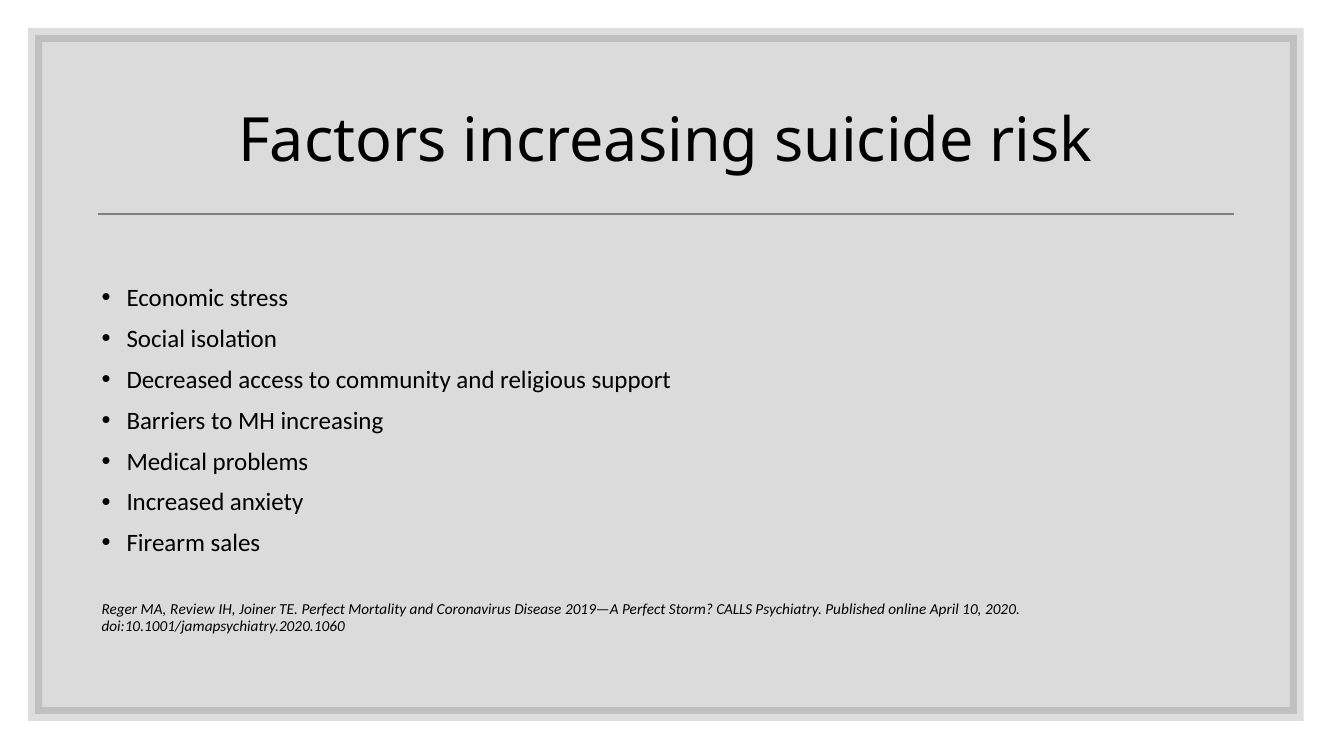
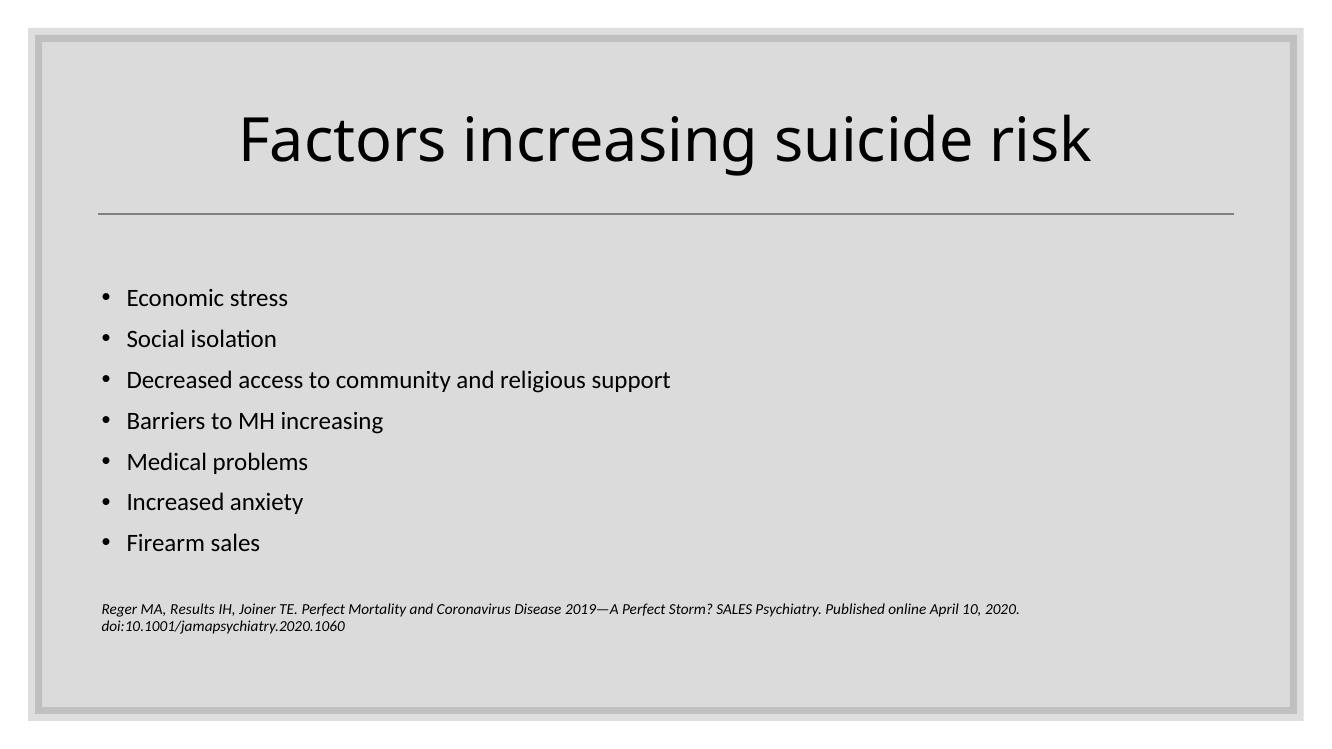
Review: Review -> Results (192, 610)
Storm CALLS: CALLS -> SALES (734, 610)
